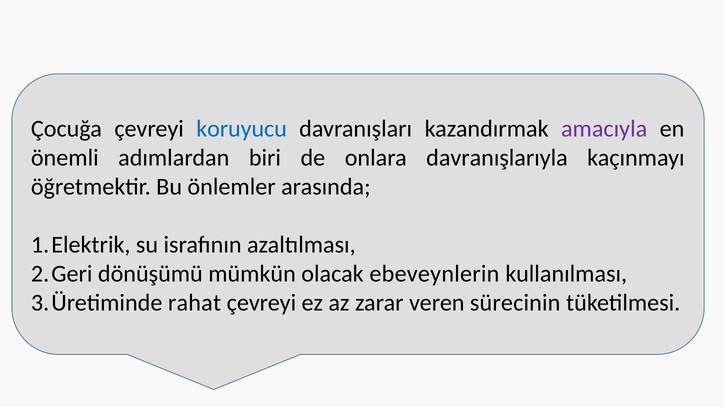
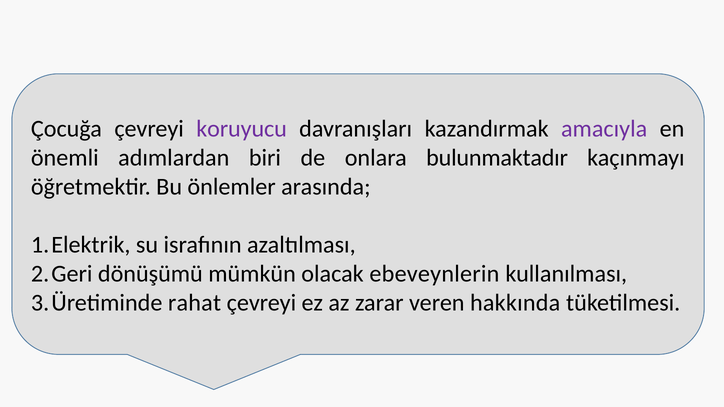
koruyucu colour: blue -> purple (242, 129)
davranışlarıyla: davranışlarıyla -> bulunmaktadır (497, 158)
sürecinin: sürecinin -> hakkında (515, 303)
